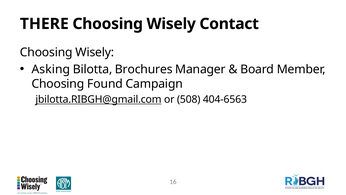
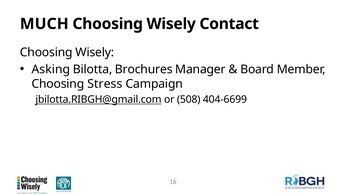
THERE: THERE -> MUCH (44, 24)
Found: Found -> Stress (105, 84)
404-6563: 404-6563 -> 404-6699 (225, 99)
